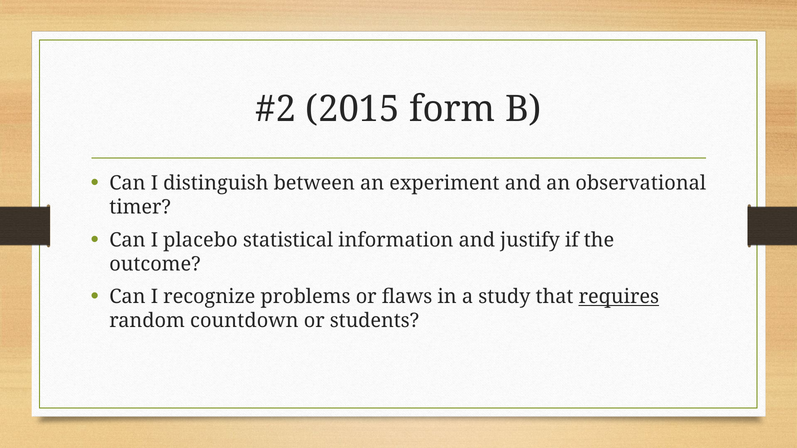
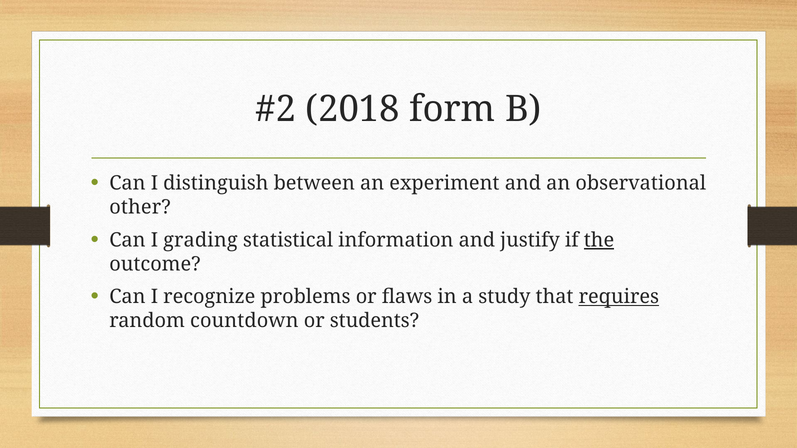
2015: 2015 -> 2018 (353, 109)
timer: timer -> other (140, 207)
placebo: placebo -> grading (200, 240)
the underline: none -> present (599, 240)
